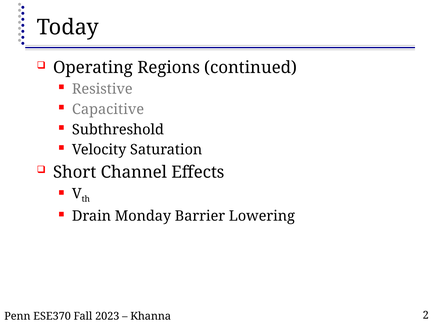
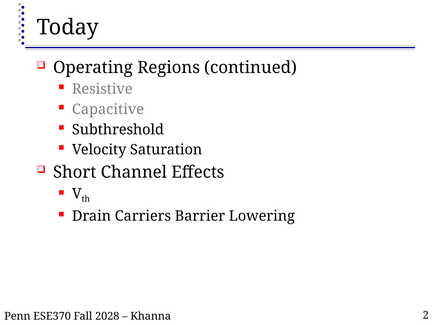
Monday: Monday -> Carriers (143, 216)
2023: 2023 -> 2028 (107, 316)
